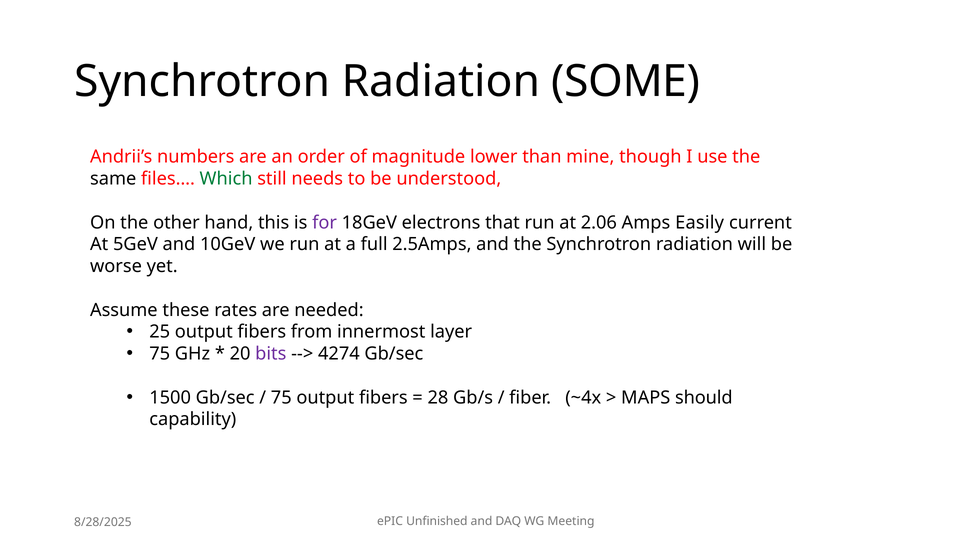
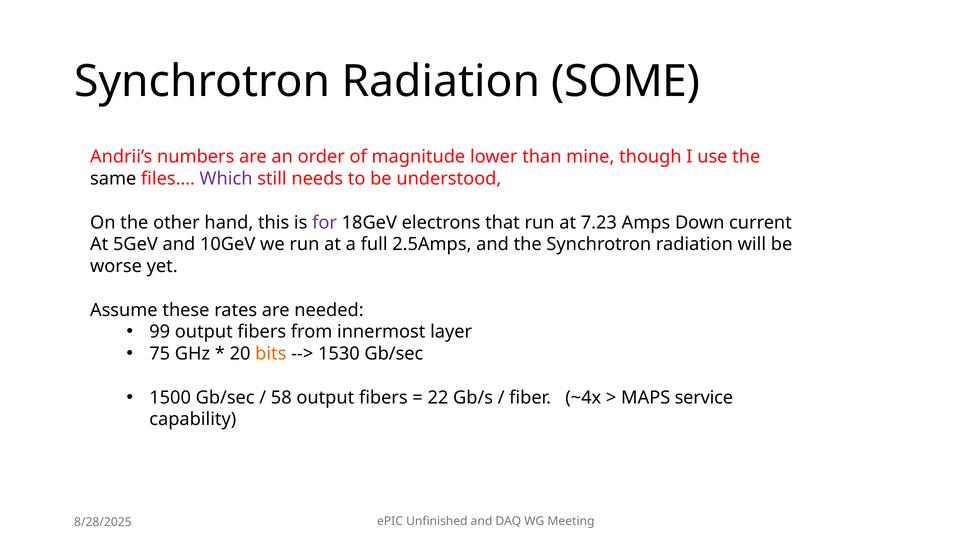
Which colour: green -> purple (226, 179)
2.06: 2.06 -> 7.23 (599, 222)
Easily: Easily -> Down (700, 222)
25: 25 -> 99 (160, 332)
bits colour: purple -> orange (271, 354)
4274: 4274 -> 1530 (339, 354)
75: 75 -> 58 (281, 397)
28: 28 -> 22 (438, 397)
should: should -> service (704, 397)
